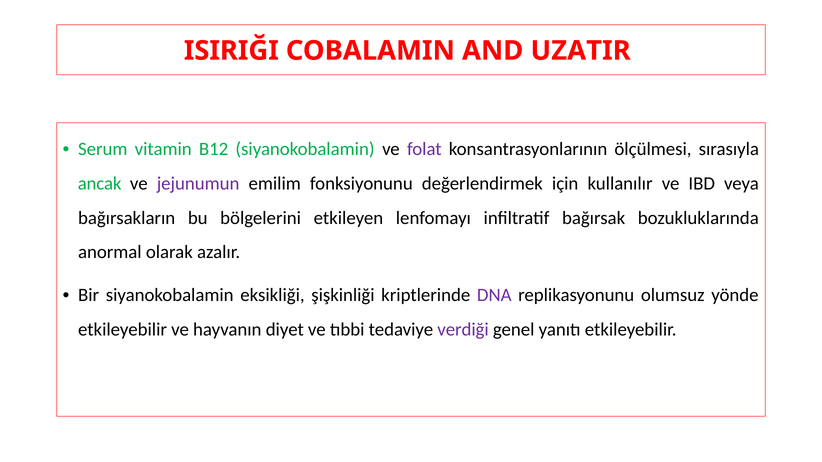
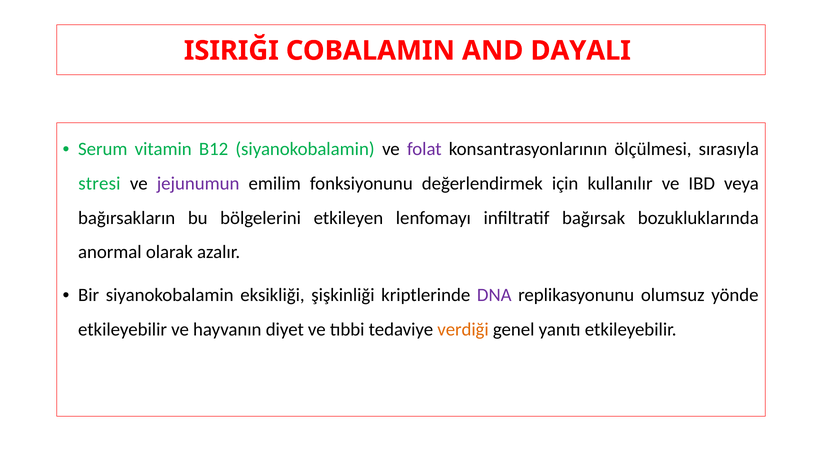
UZATIR: UZATIR -> DAYALI (581, 51)
ancak: ancak -> stresi (99, 184)
verdiği colour: purple -> orange (463, 330)
